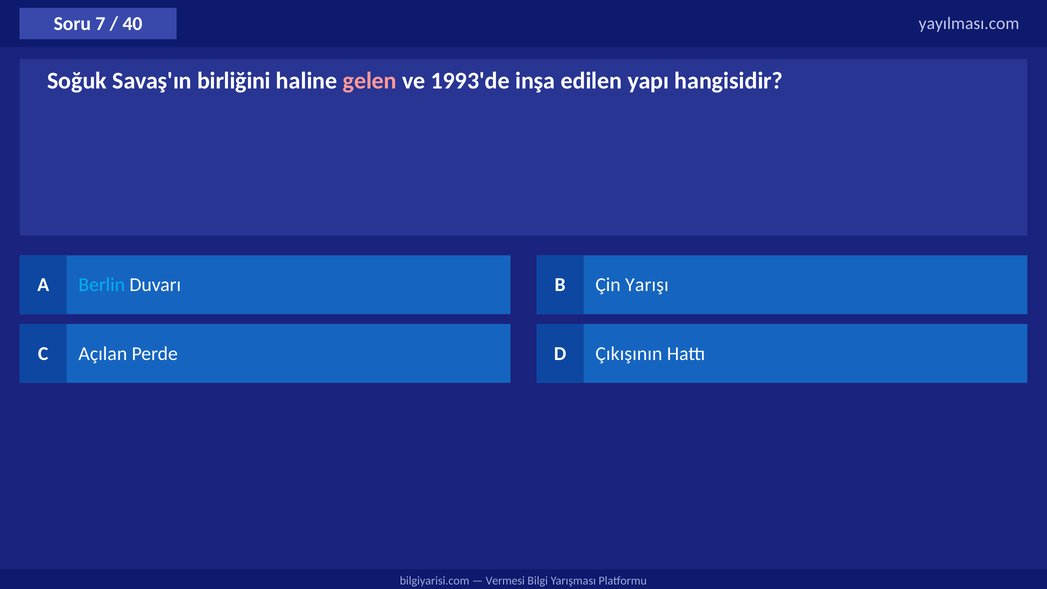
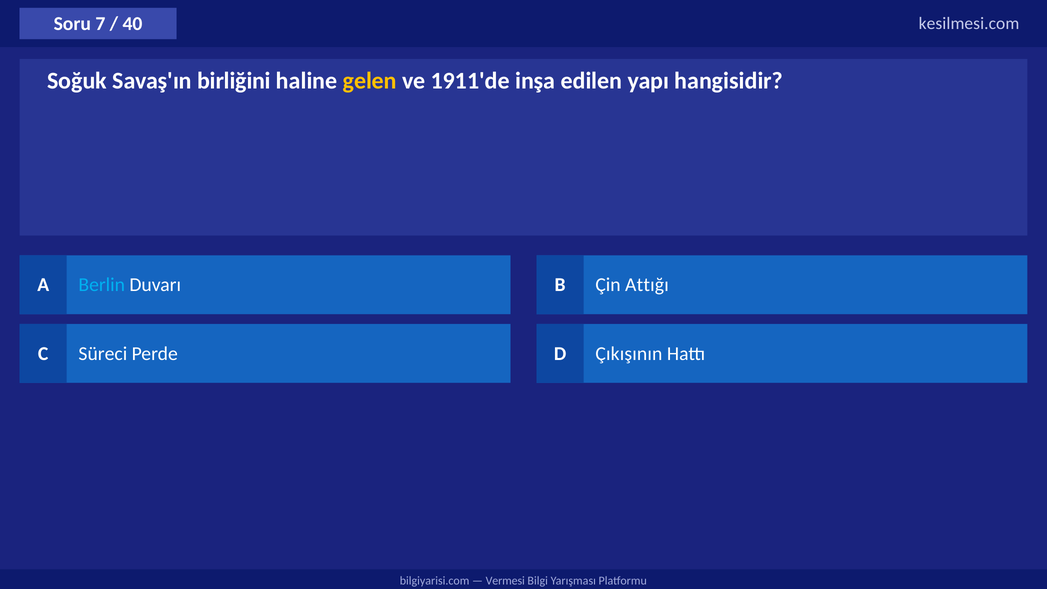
yayılması.com: yayılması.com -> kesilmesi.com (969, 24)
gelen colour: pink -> yellow (370, 81)
1993'de: 1993'de -> 1911'de (470, 81)
Yarışı: Yarışı -> Attığı (647, 285)
Açılan: Açılan -> Süreci (103, 354)
